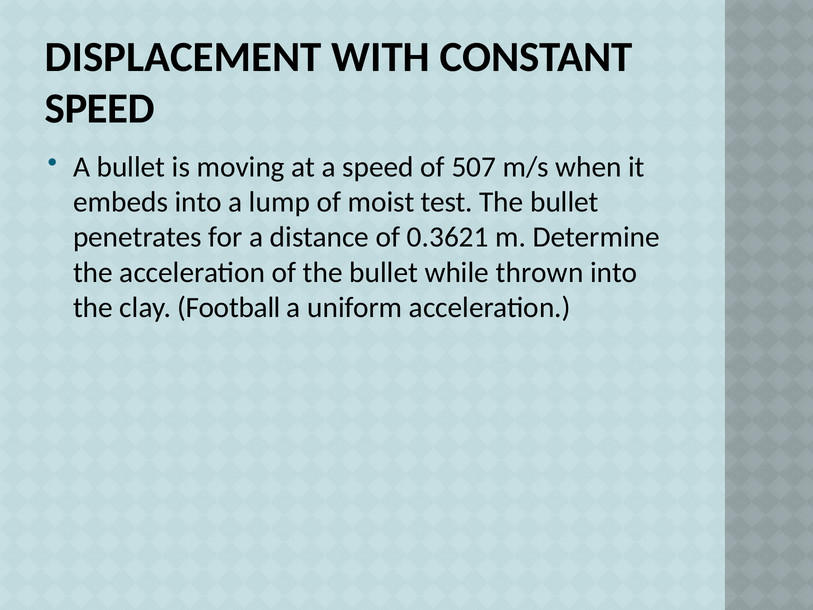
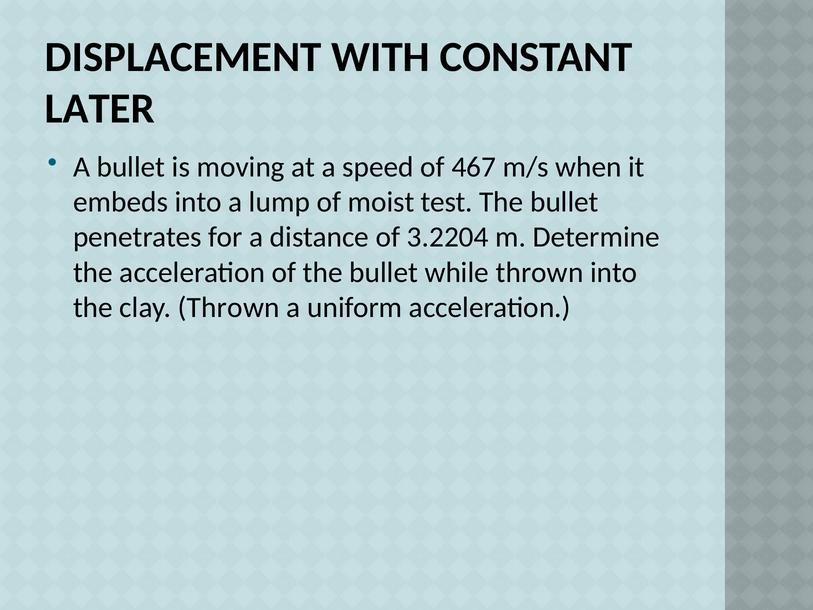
SPEED: SPEED -> LATER (100, 109)
507: 507 -> 467 (474, 167)
0.3621: 0.3621 -> 3.2204 (448, 237)
clay Football: Football -> Thrown (229, 308)
